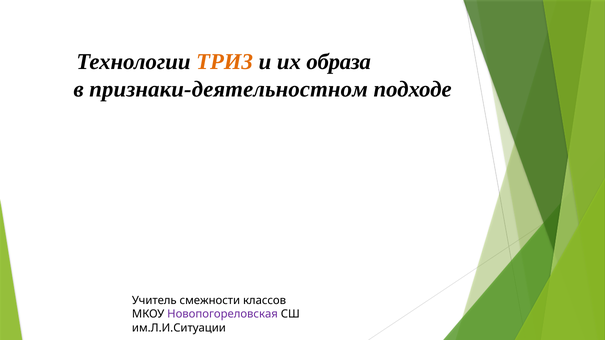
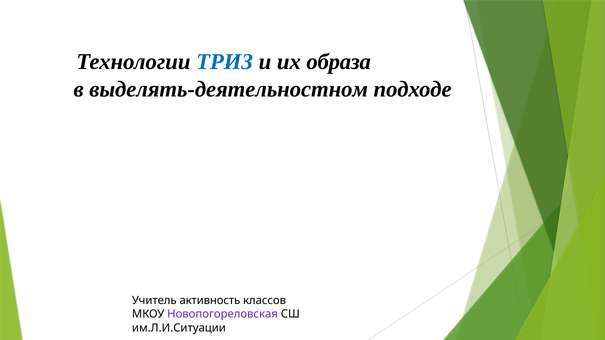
ТРИЗ colour: orange -> blue (225, 62)
признаки-деятельностном: признаки-деятельностном -> выделять-деятельностном (229, 89)
смежности: смежности -> активность (210, 301)
